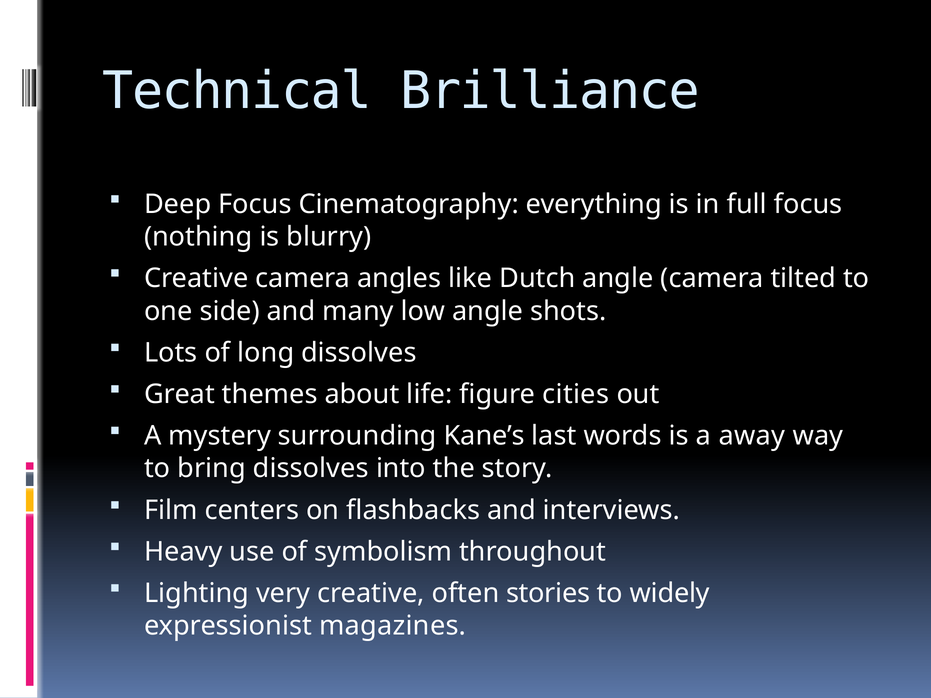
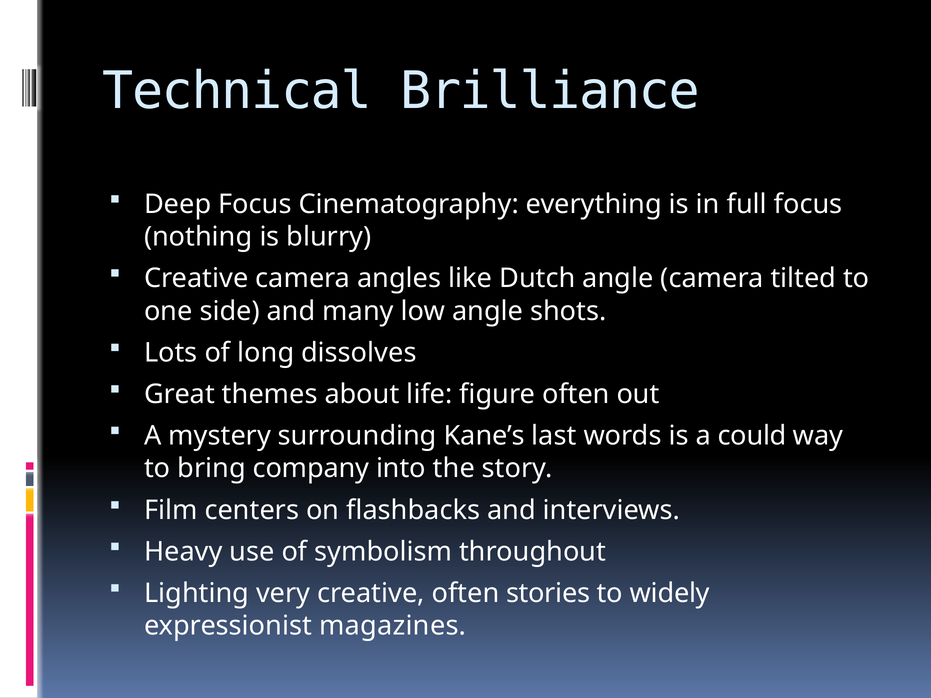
figure cities: cities -> often (576, 394)
away: away -> could (752, 436)
bring dissolves: dissolves -> company (311, 469)
